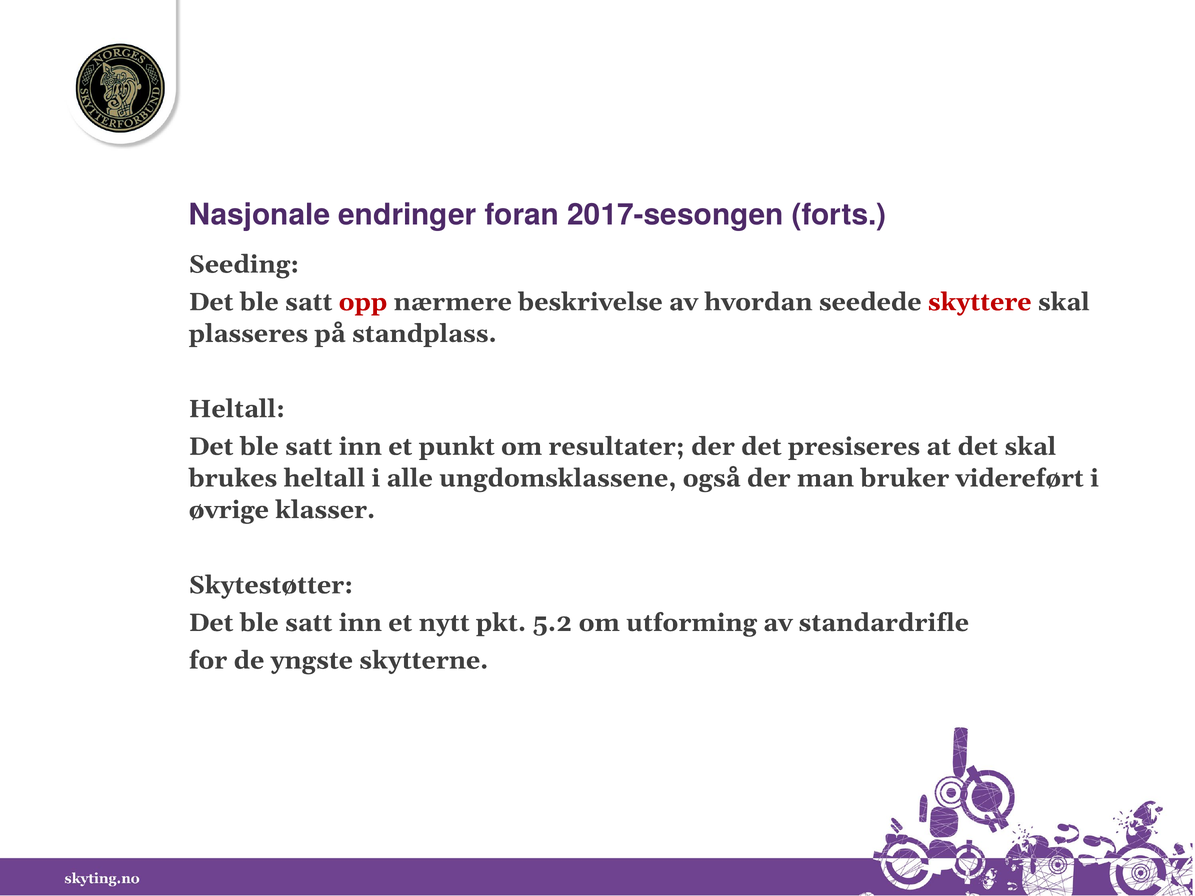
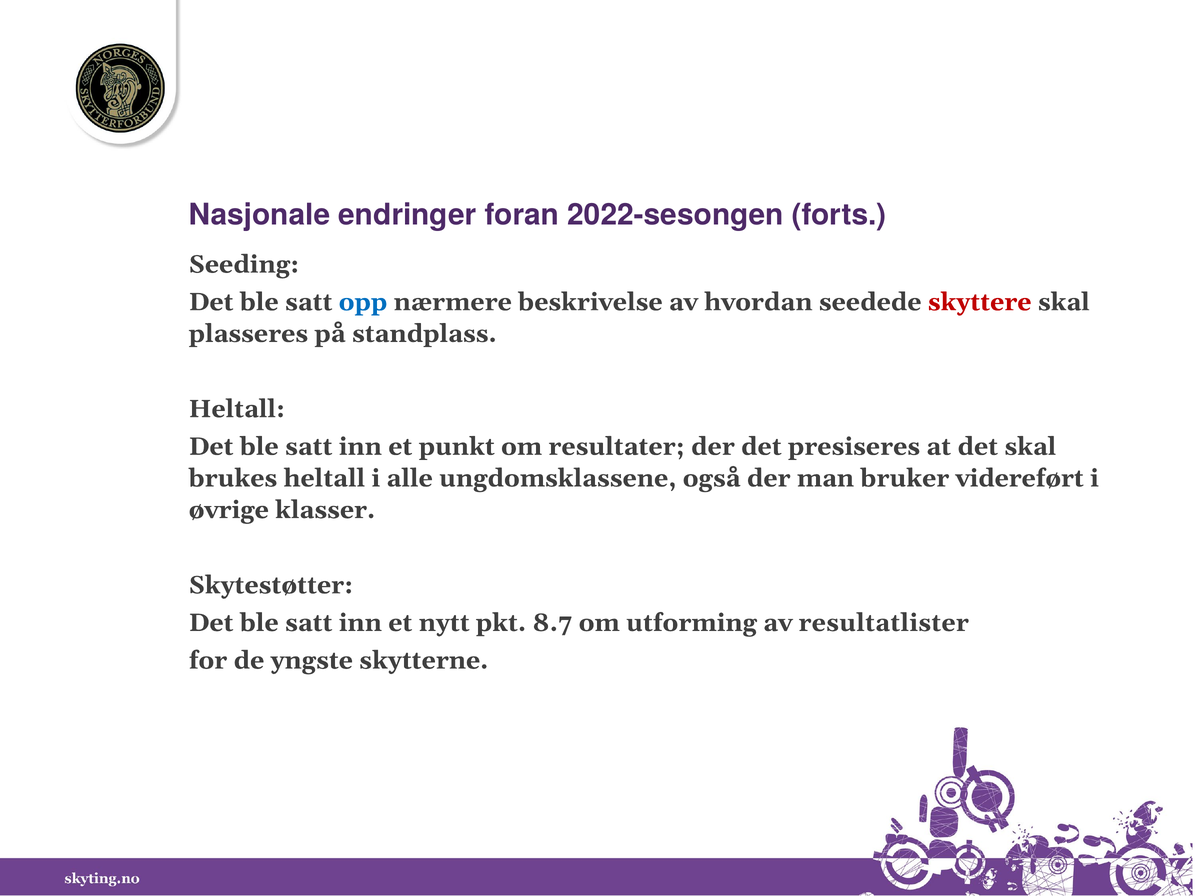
2017-sesongen: 2017-sesongen -> 2022-sesongen (675, 215)
opp colour: red -> blue (363, 302)
5.2: 5.2 -> 8.7 (552, 623)
standardrifle: standardrifle -> resultatlister (884, 623)
